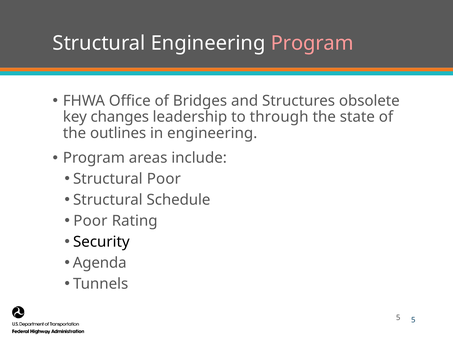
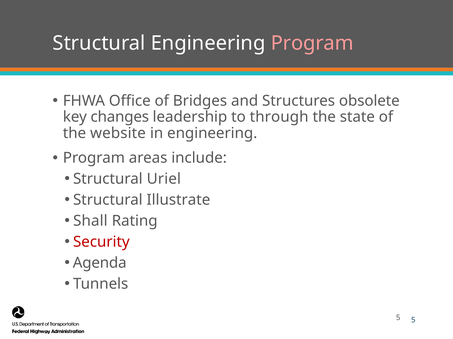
outlines: outlines -> website (118, 134)
Structural Poor: Poor -> Uriel (164, 179)
Schedule: Schedule -> Illustrate (178, 200)
Poor: Poor -> Shall (90, 221)
Security colour: black -> red (101, 242)
